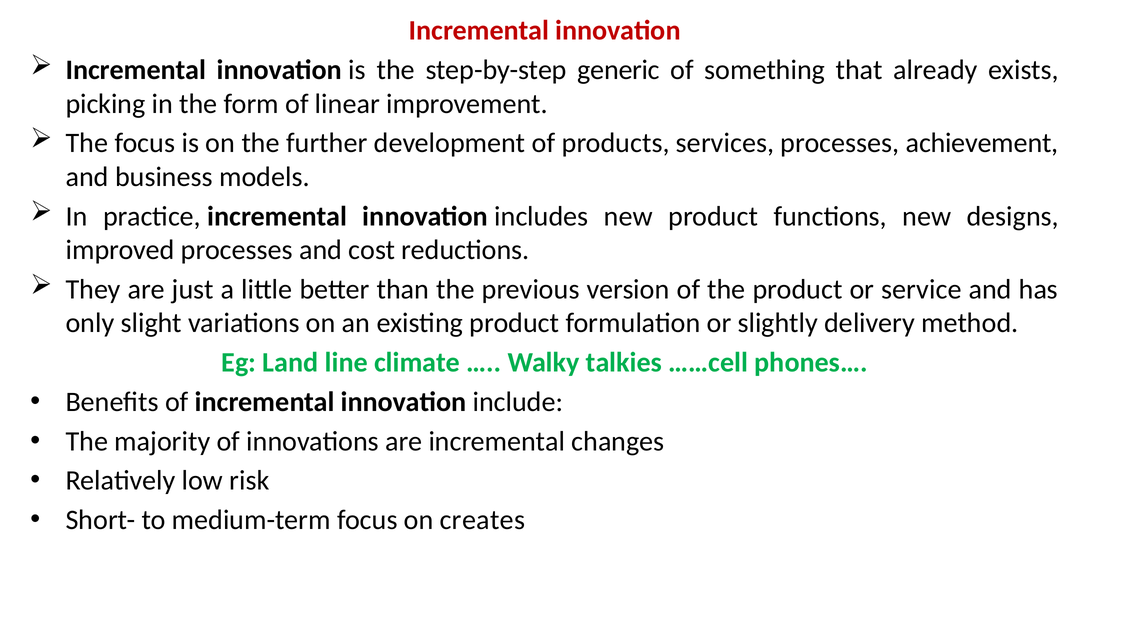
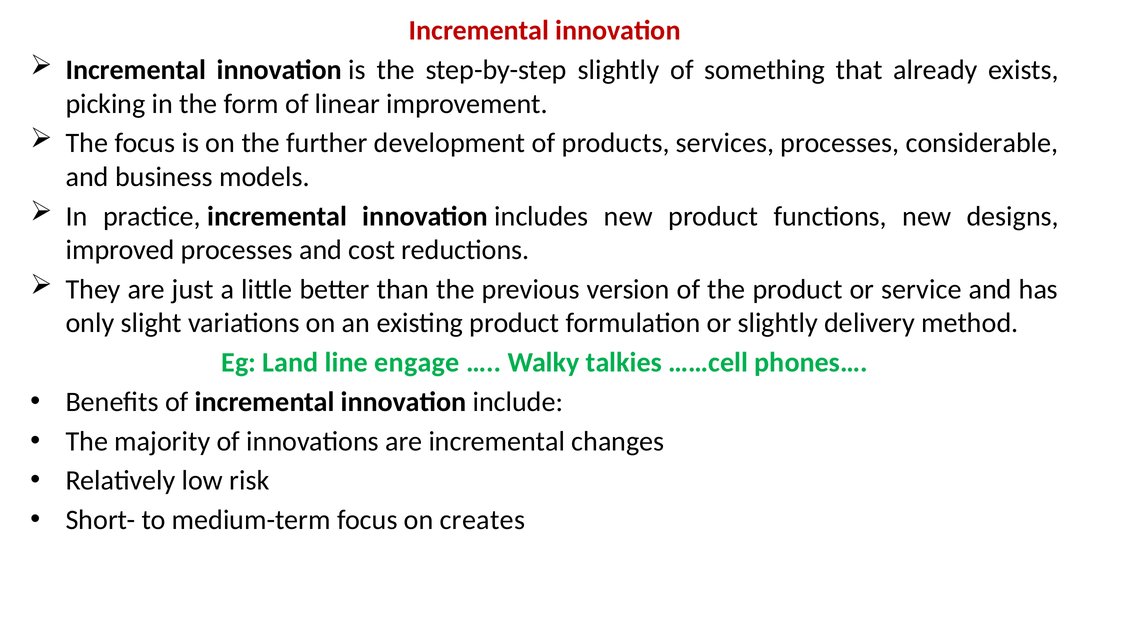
step-by-step generic: generic -> slightly (618, 70)
achievement: achievement -> considerable (982, 143)
climate: climate -> engage (417, 363)
